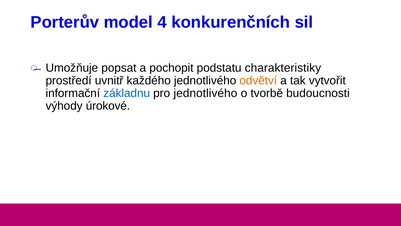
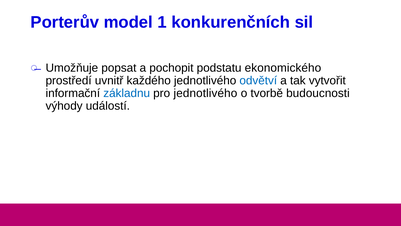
4: 4 -> 1 (162, 22)
charakteristiky: charakteristiky -> ekonomického (283, 68)
odvětví colour: orange -> blue (258, 80)
úrokové: úrokové -> událostí (108, 106)
